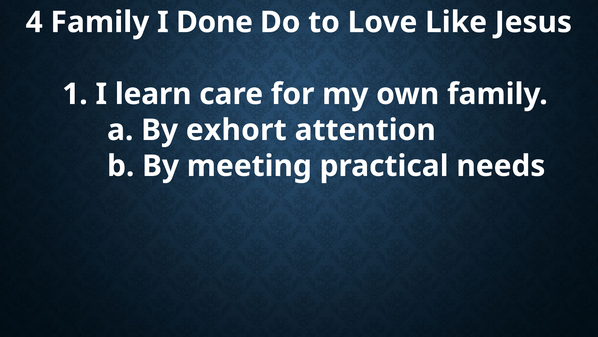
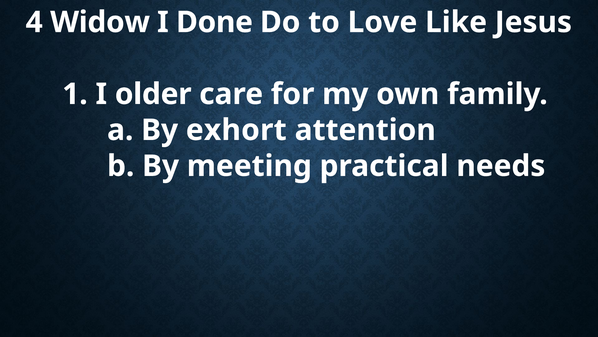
4 Family: Family -> Widow (100, 22)
learn: learn -> older (153, 94)
